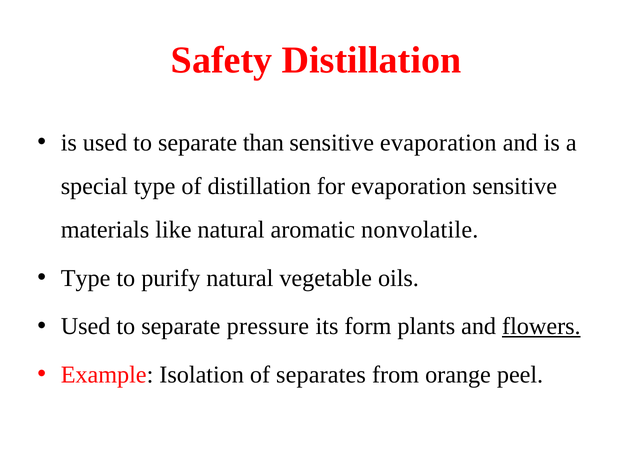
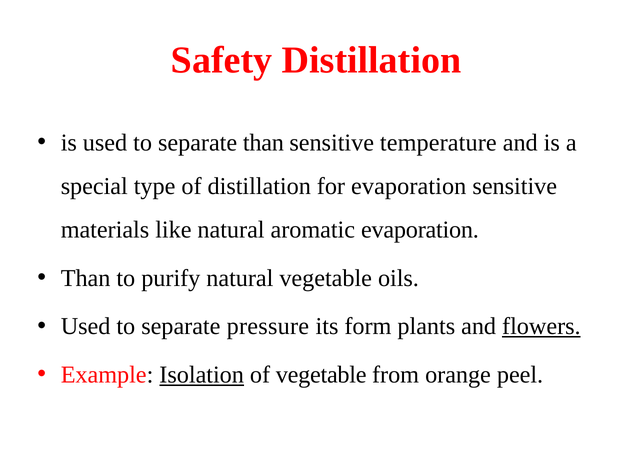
sensitive evaporation: evaporation -> temperature (438, 143)
aromatic nonvolatile: nonvolatile -> evaporation (420, 230)
Type: Type -> Than (86, 278)
Isolation underline: none -> present (202, 375)
of separates: separates -> vegetable (321, 375)
